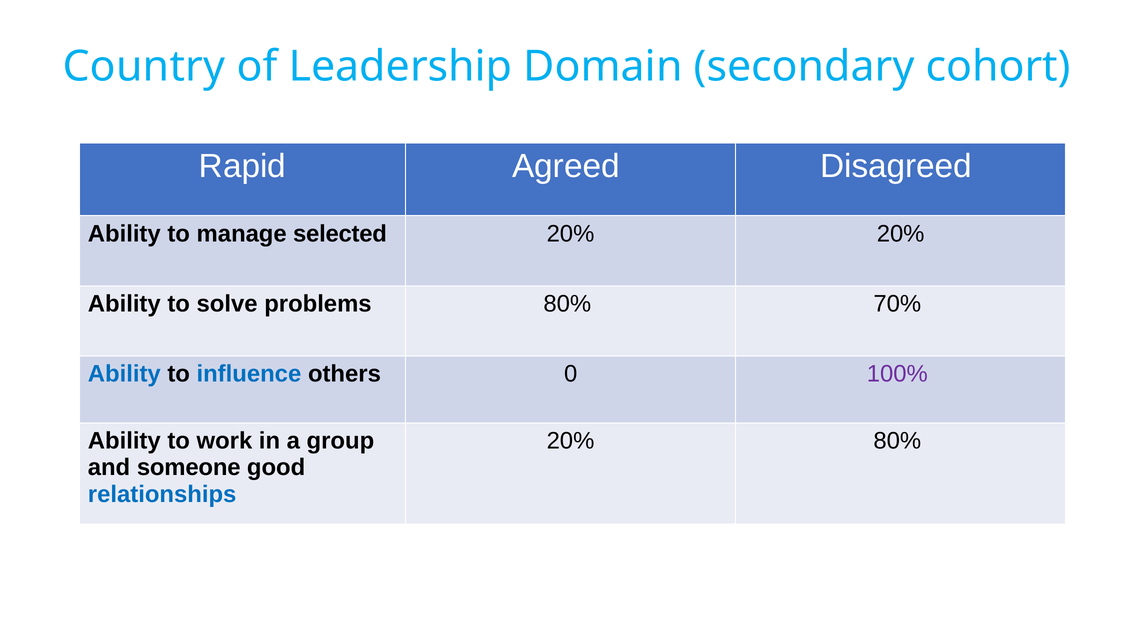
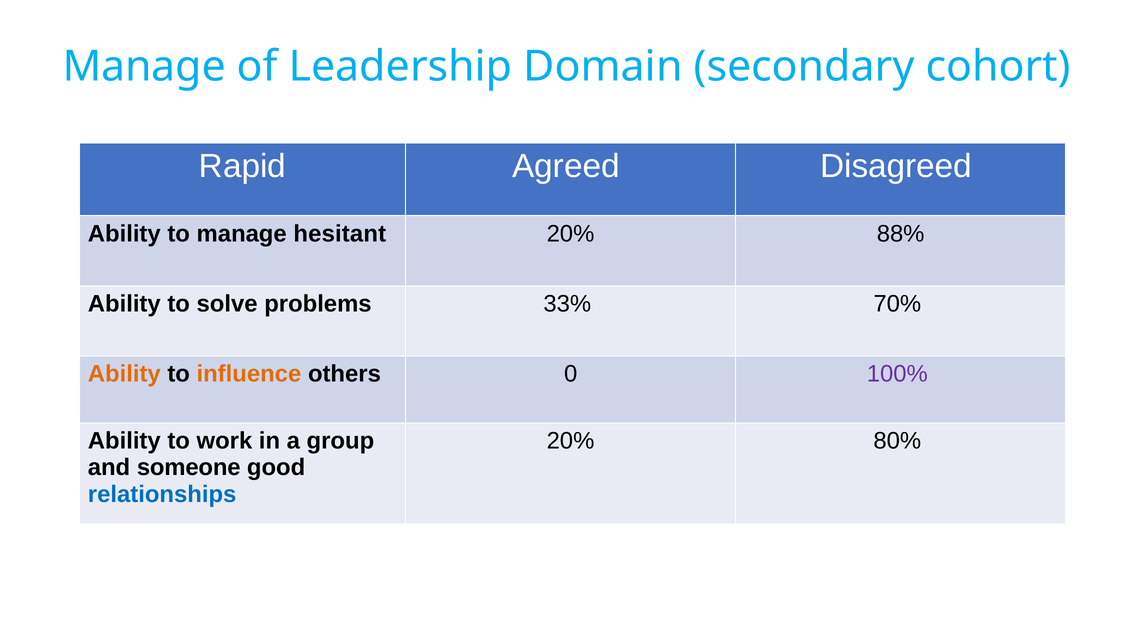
Country: Country -> Manage (144, 67)
selected: selected -> hesitant (340, 234)
20% 20%: 20% -> 88% (901, 234)
problems 80%: 80% -> 33% (567, 304)
Ability colour: blue -> orange (124, 374)
influence colour: blue -> orange (249, 374)
